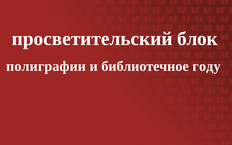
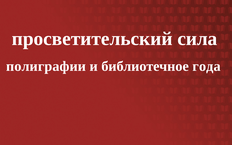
блок: блок -> сила (197, 39)
году: году -> года (207, 66)
